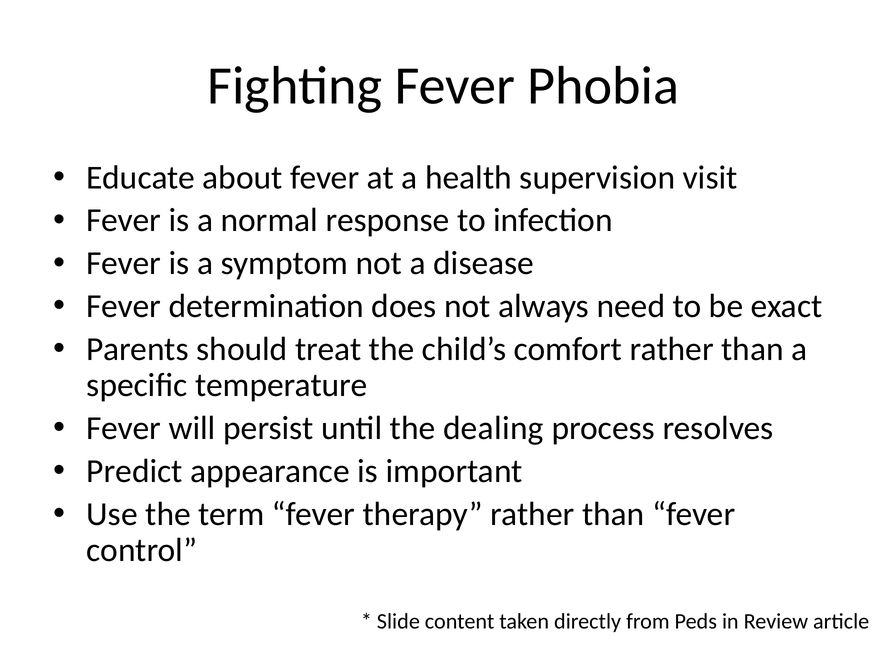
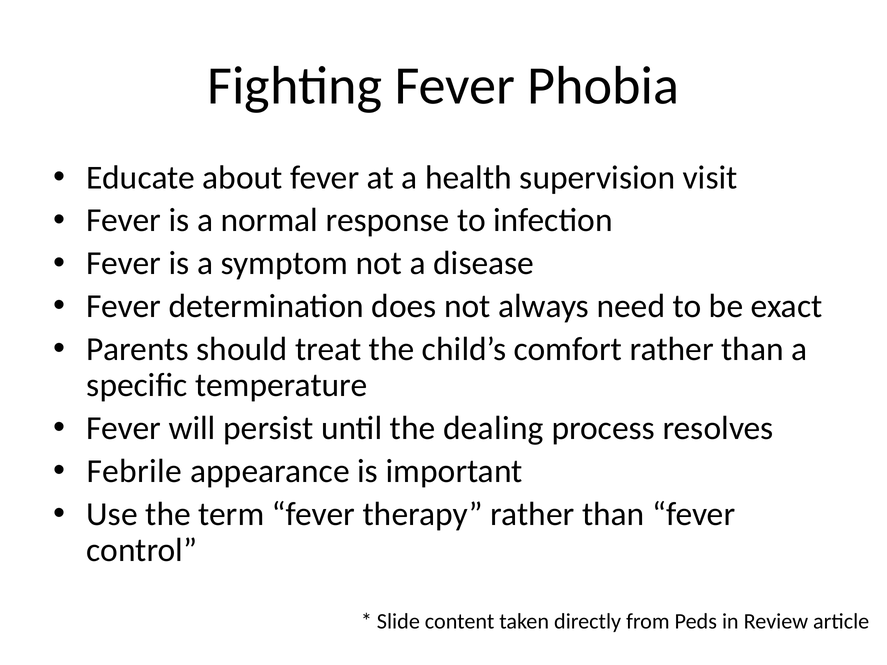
Predict: Predict -> Febrile (134, 471)
